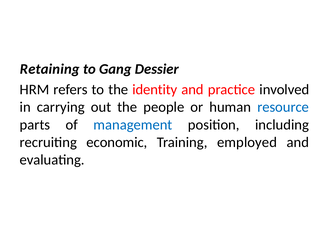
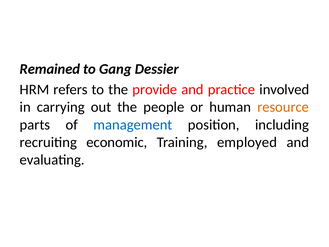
Retaining: Retaining -> Remained (50, 69)
identity: identity -> provide (155, 89)
resource colour: blue -> orange (283, 107)
